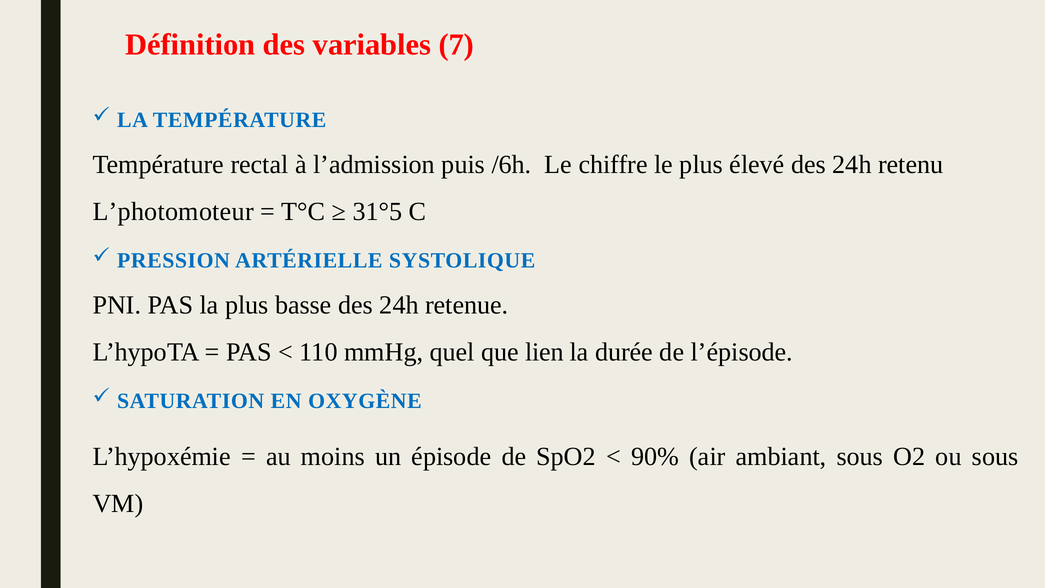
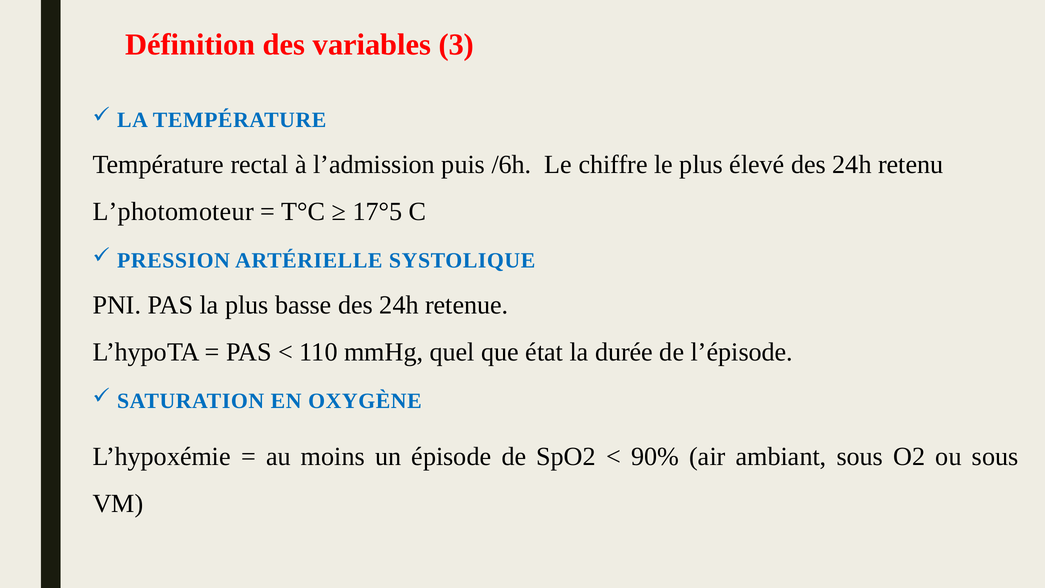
7: 7 -> 3 (456, 45)
31°5: 31°5 -> 17°5 (377, 212)
lien: lien -> état (544, 352)
